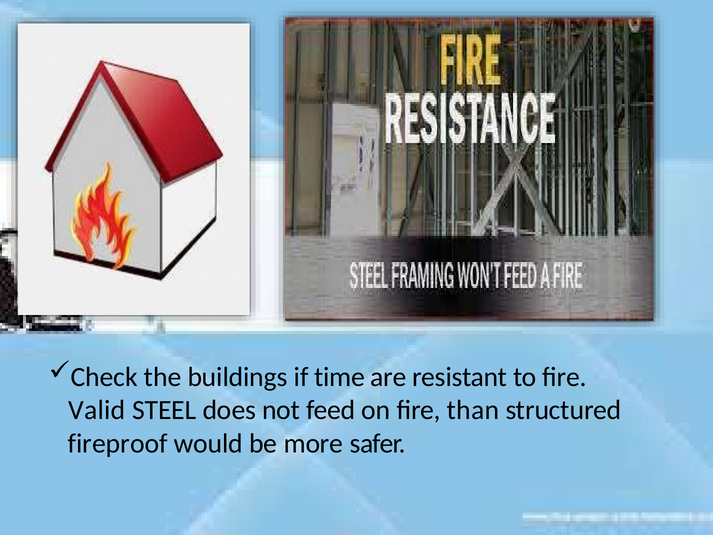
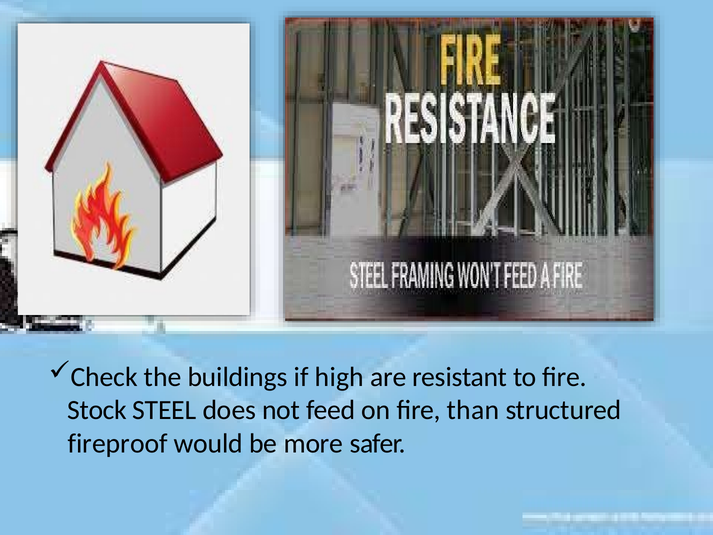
time: time -> high (339, 377)
Valid: Valid -> Stock (97, 410)
